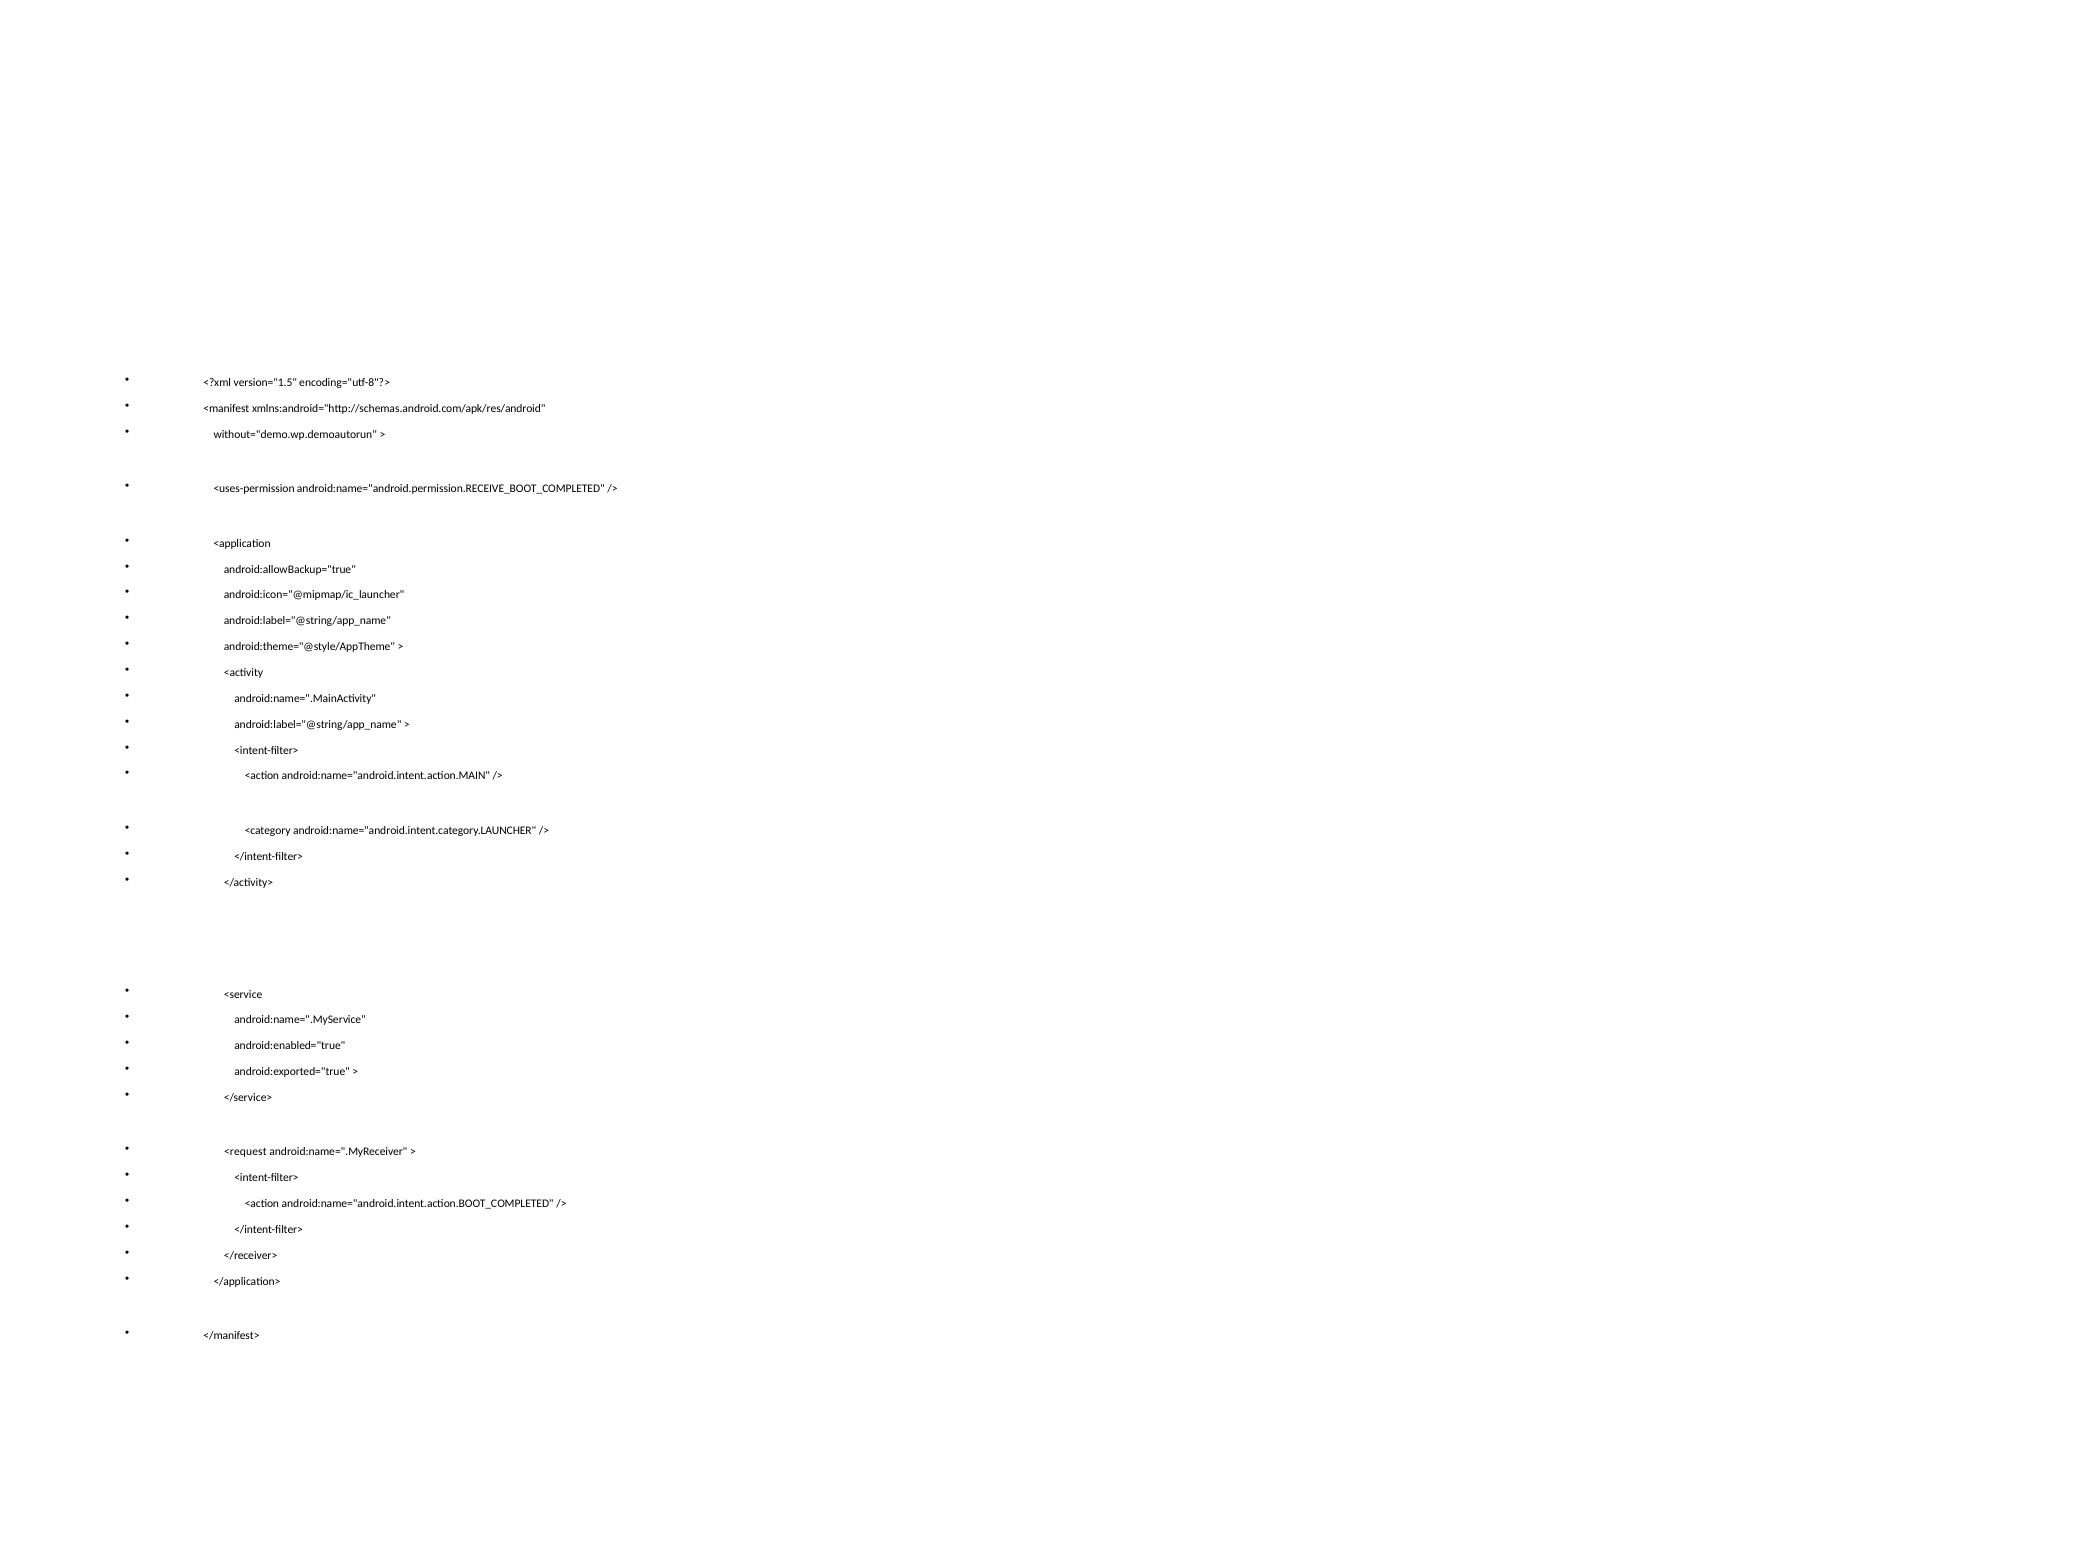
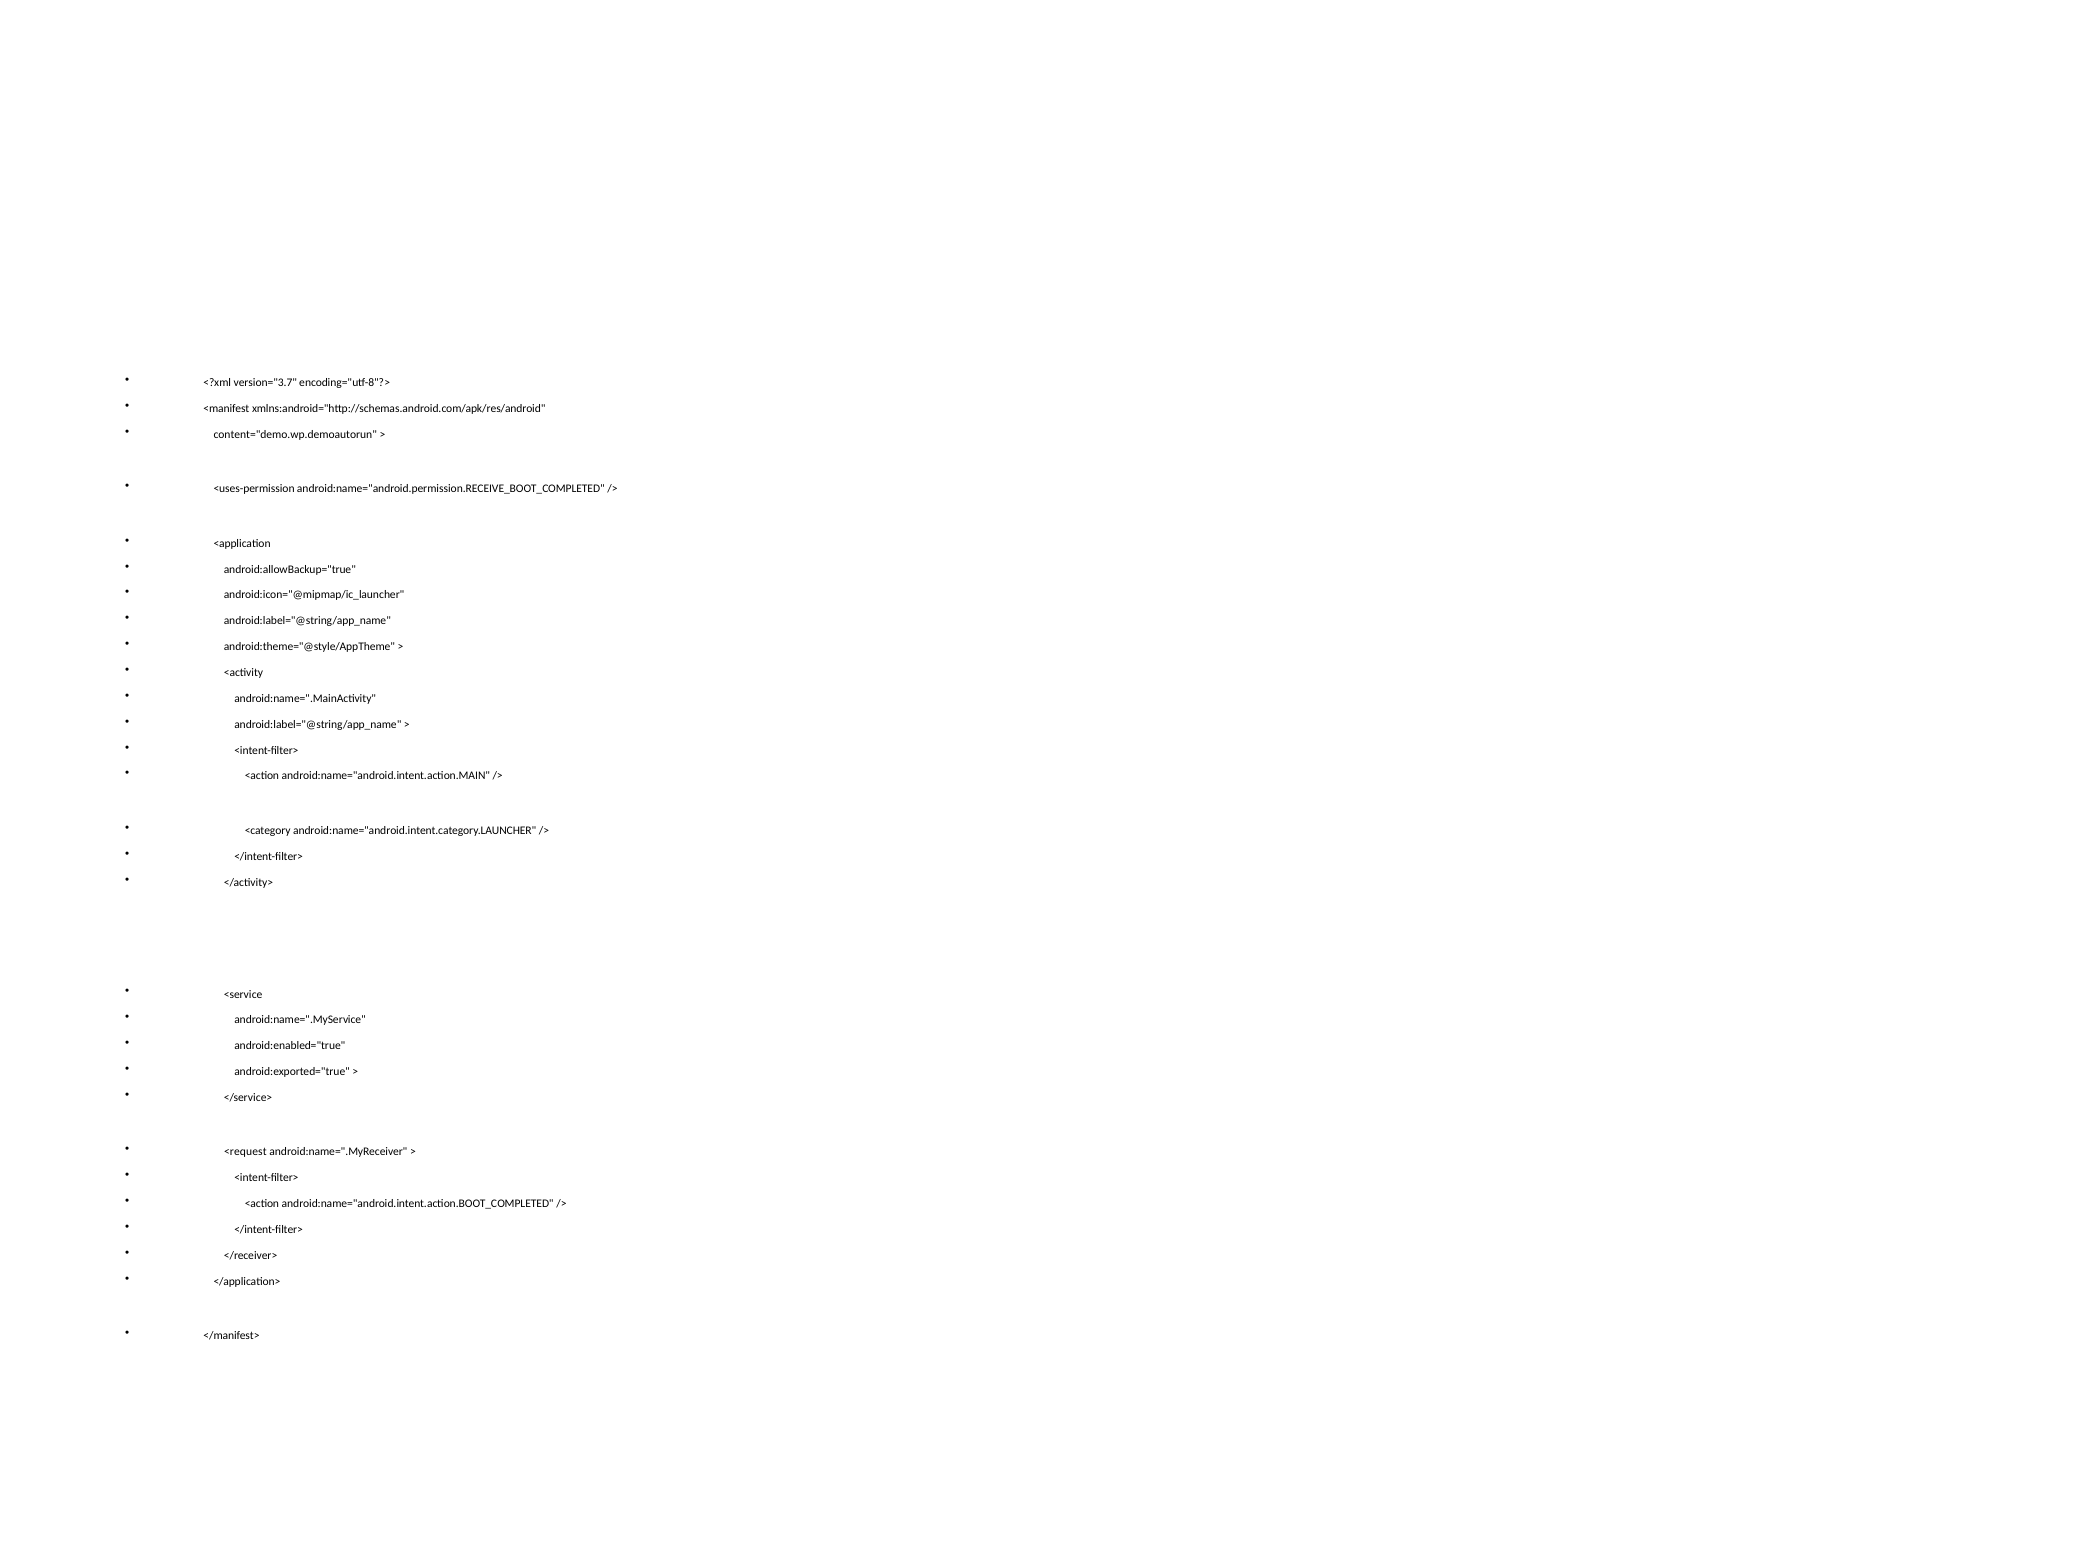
version="1.5: version="1.5 -> version="3.7 (265, 383)
without="demo.wp.demoautorun: without="demo.wp.demoautorun -> content="demo.wp.demoautorun (295, 434)
